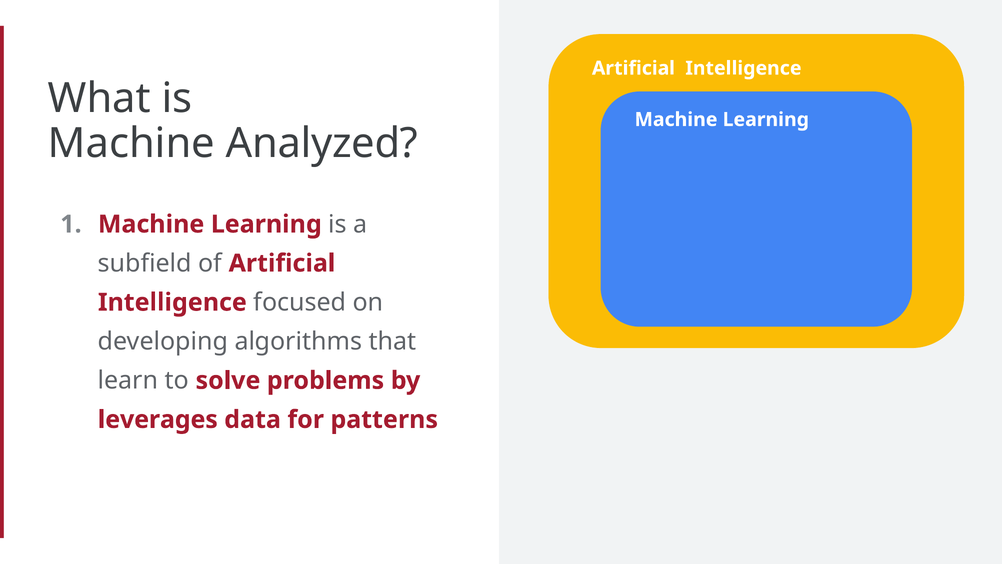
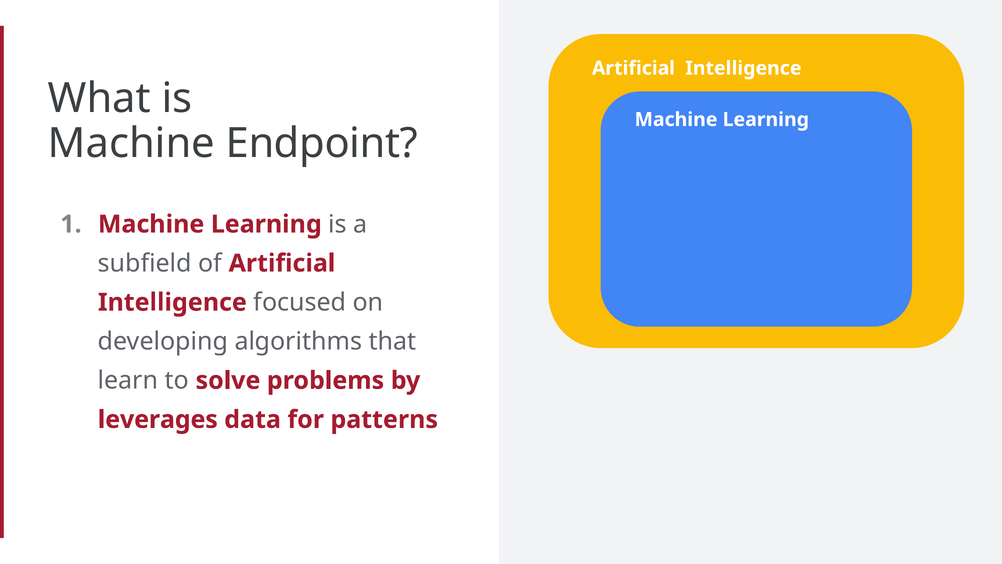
Analyzed: Analyzed -> Endpoint (322, 144)
